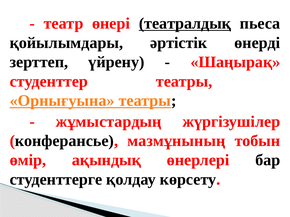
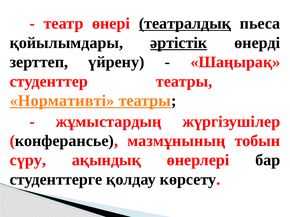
әртістік underline: none -> present (179, 43)
Орнығуына: Орнығуына -> Нормативті (62, 101)
өмір: өмір -> сүру (28, 160)
